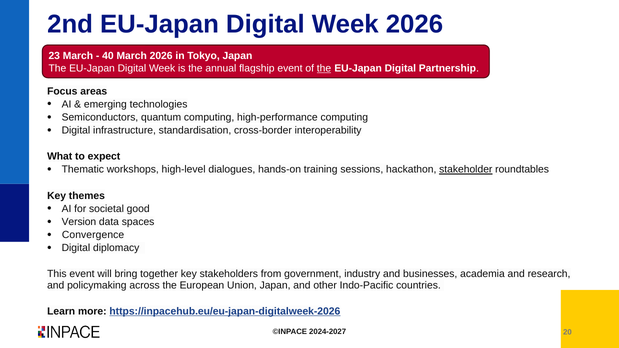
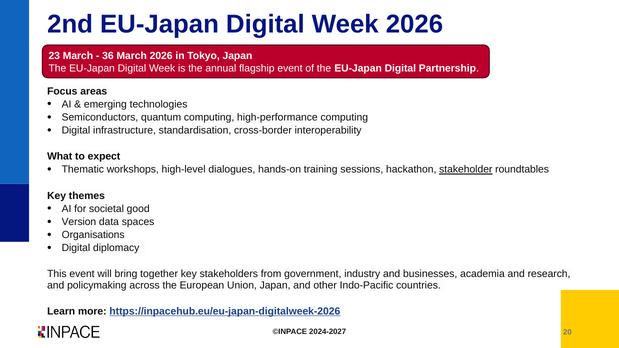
40: 40 -> 36 (108, 56)
the underline: present -> none (324, 68)
Convergence: Convergence -> Organisations (93, 235)
